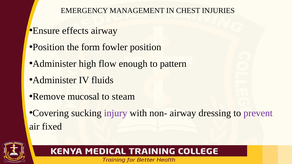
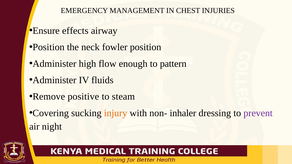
form: form -> neck (90, 47)
mucosal: mucosal -> positive (83, 97)
injury colour: purple -> orange (116, 113)
non- airway: airway -> inhaler (183, 113)
fixed: fixed -> night (52, 127)
